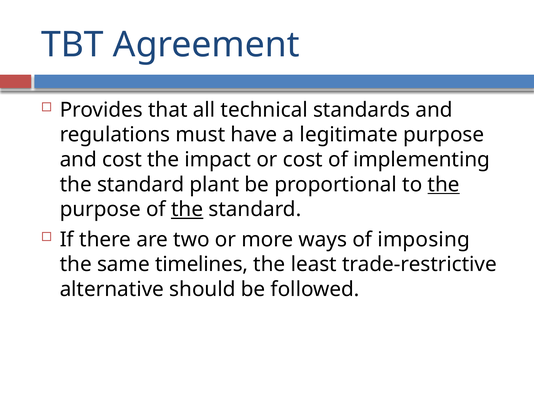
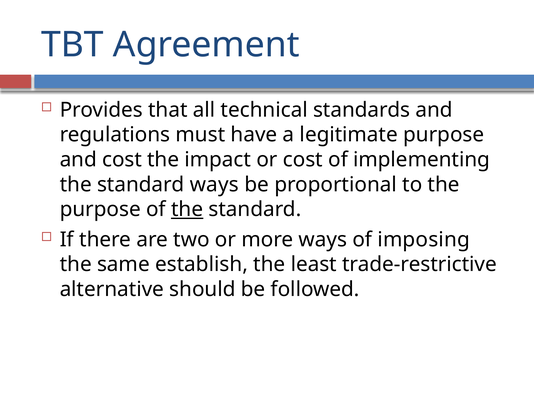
standard plant: plant -> ways (214, 185)
the underline: present -> none (444, 185)
timelines: timelines -> establish (202, 265)
